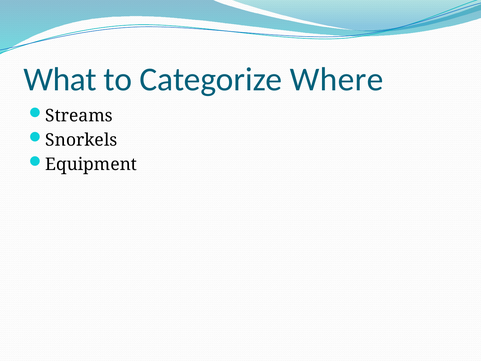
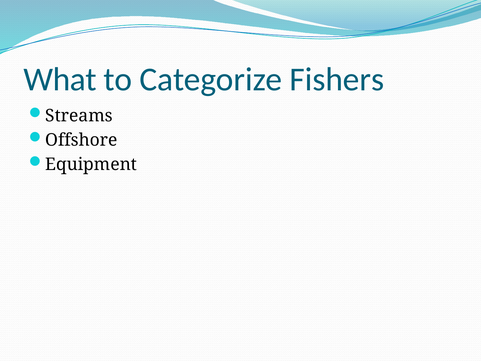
Where: Where -> Fishers (337, 79)
Snorkels: Snorkels -> Offshore (81, 140)
